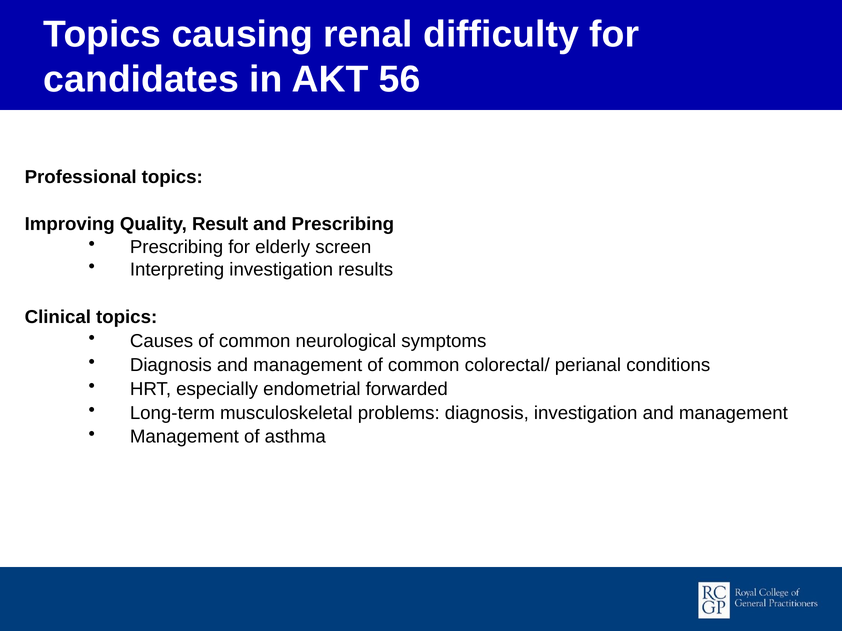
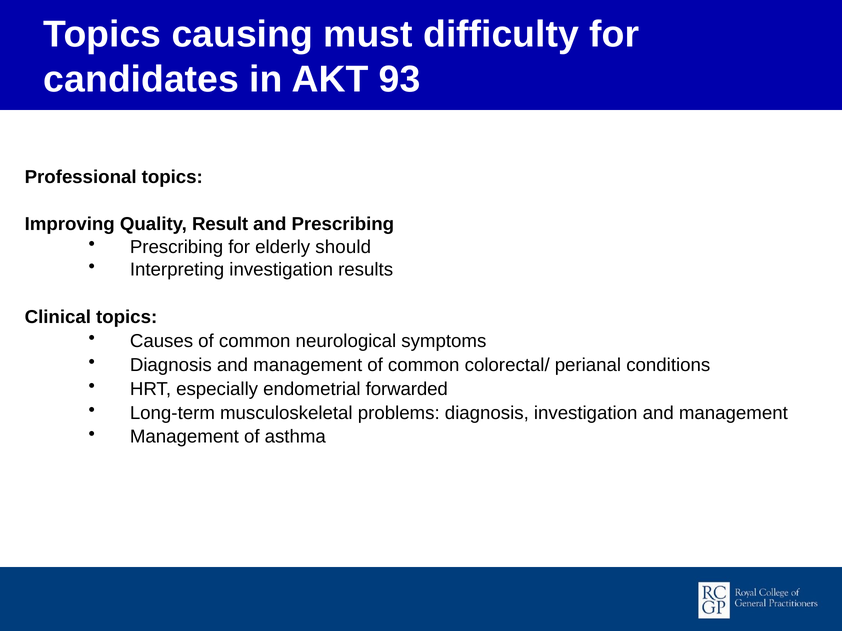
renal: renal -> must (368, 34)
56: 56 -> 93 (400, 79)
screen: screen -> should (343, 247)
